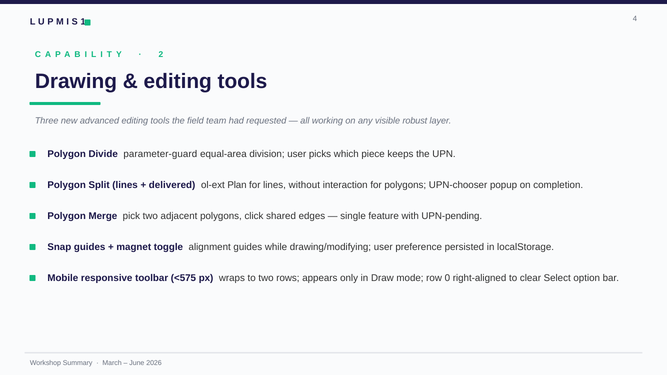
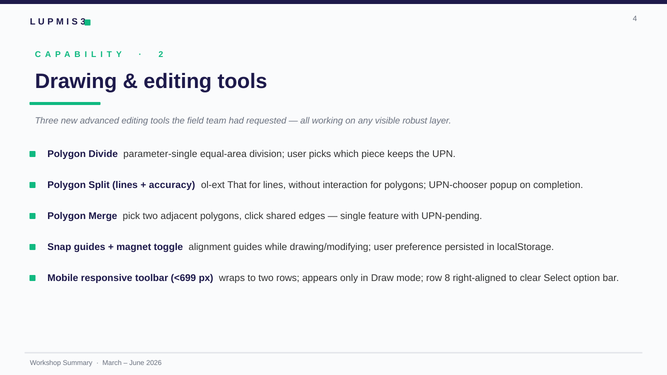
1: 1 -> 3 (83, 22)
parameter-guard: parameter-guard -> parameter-single (160, 154)
delivered: delivered -> accuracy (172, 185)
Plan: Plan -> That (237, 185)
<575: <575 -> <699 (183, 278)
0: 0 -> 8 (447, 278)
